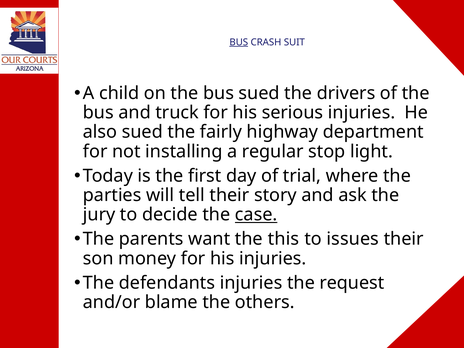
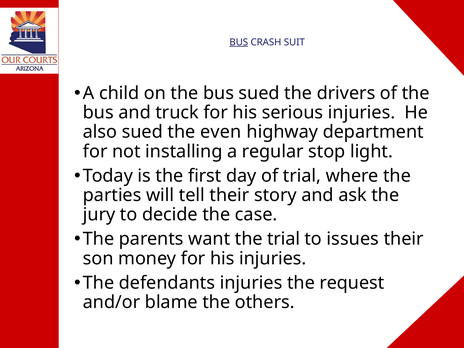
fairly: fairly -> even (221, 132)
case underline: present -> none (256, 215)
the this: this -> trial (284, 239)
